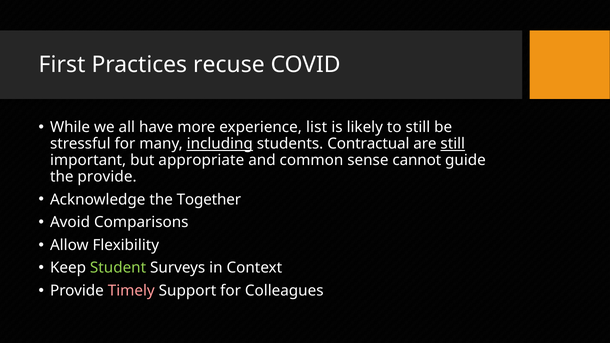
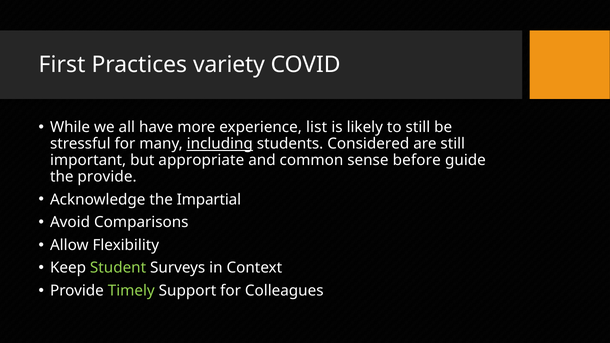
recuse: recuse -> variety (229, 65)
Contractual: Contractual -> Considered (368, 144)
still underline: present -> none (453, 144)
cannot: cannot -> before (417, 160)
Together: Together -> Impartial (209, 200)
Timely colour: pink -> light green (131, 291)
